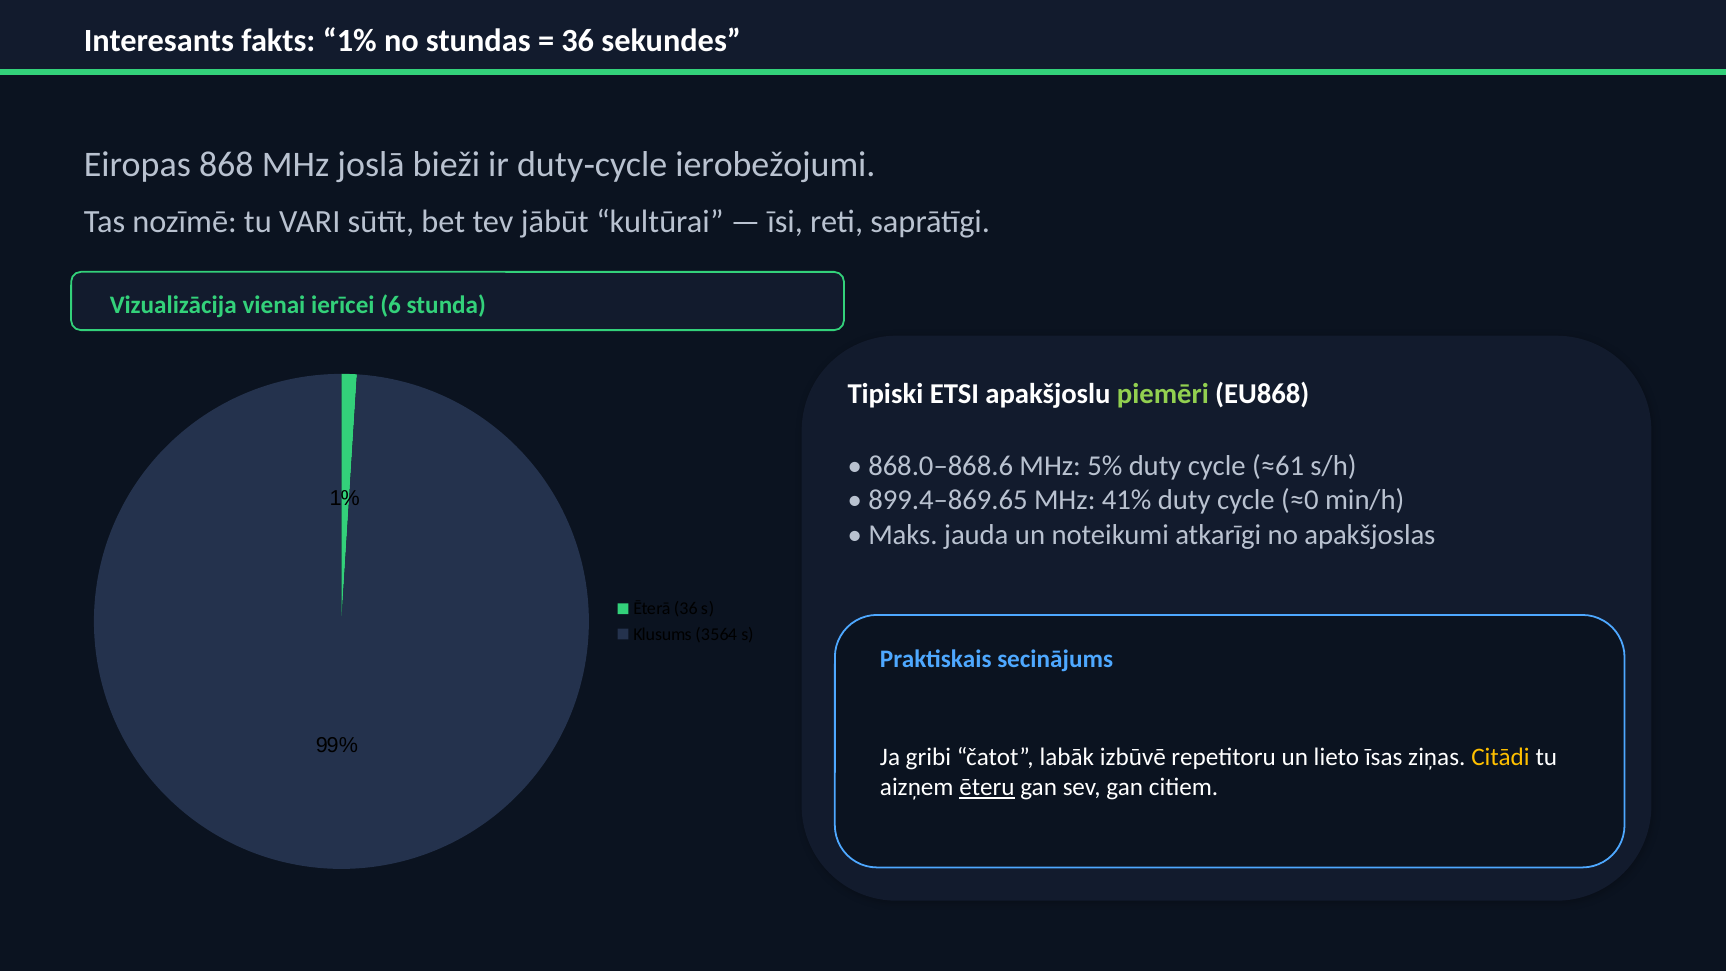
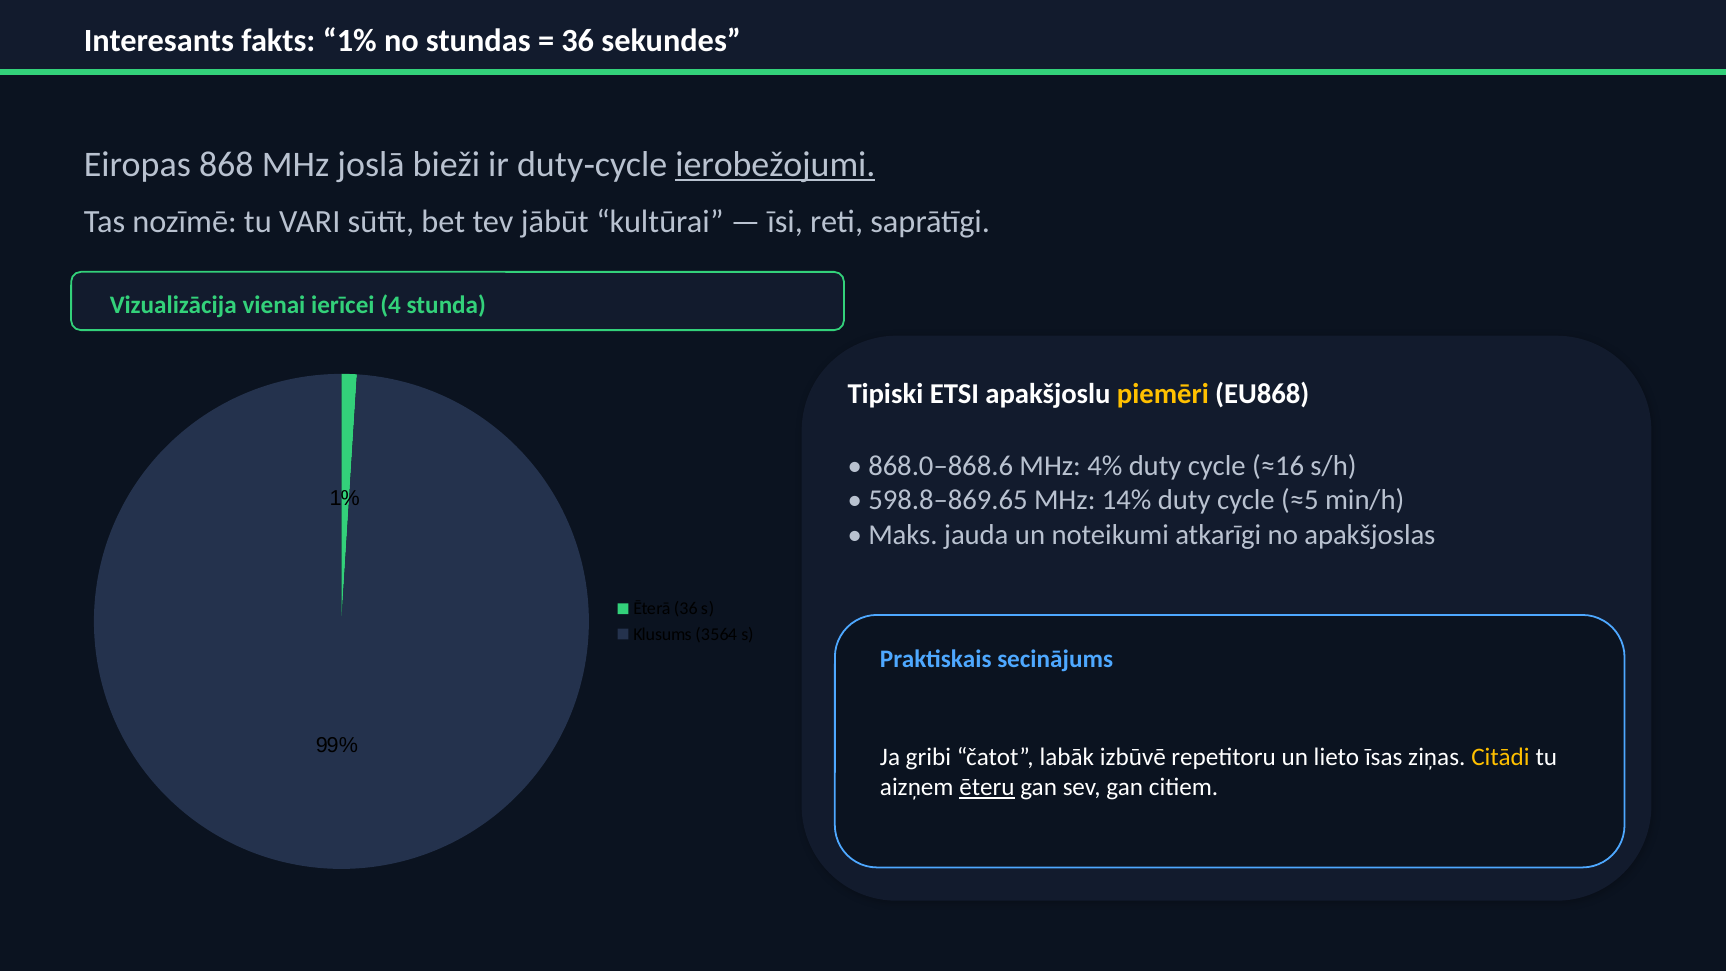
ierobežojumi underline: none -> present (775, 164)
6: 6 -> 4 (391, 305)
piemēri colour: light green -> yellow (1163, 394)
5%: 5% -> 4% (1105, 466)
≈61: ≈61 -> ≈16 (1278, 466)
899.4–869.65: 899.4–869.65 -> 598.8–869.65 (948, 500)
41%: 41% -> 14% (1127, 500)
≈0: ≈0 -> ≈5 (1300, 500)
